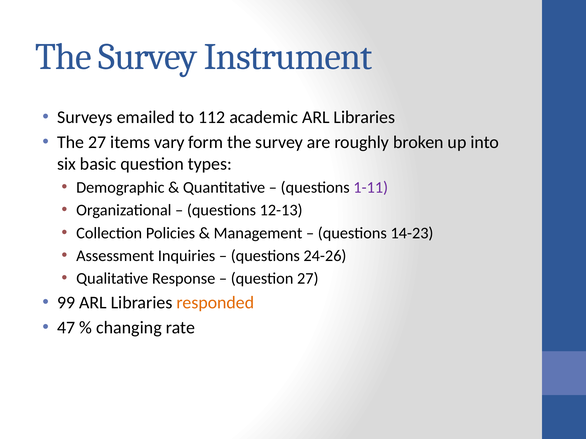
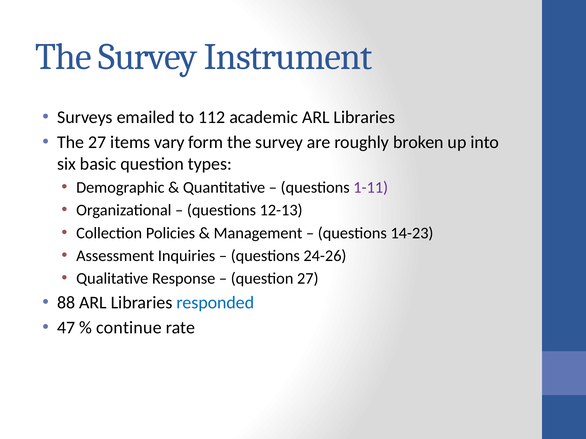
99: 99 -> 88 (66, 303)
responded colour: orange -> blue (215, 303)
changing: changing -> continue (129, 328)
